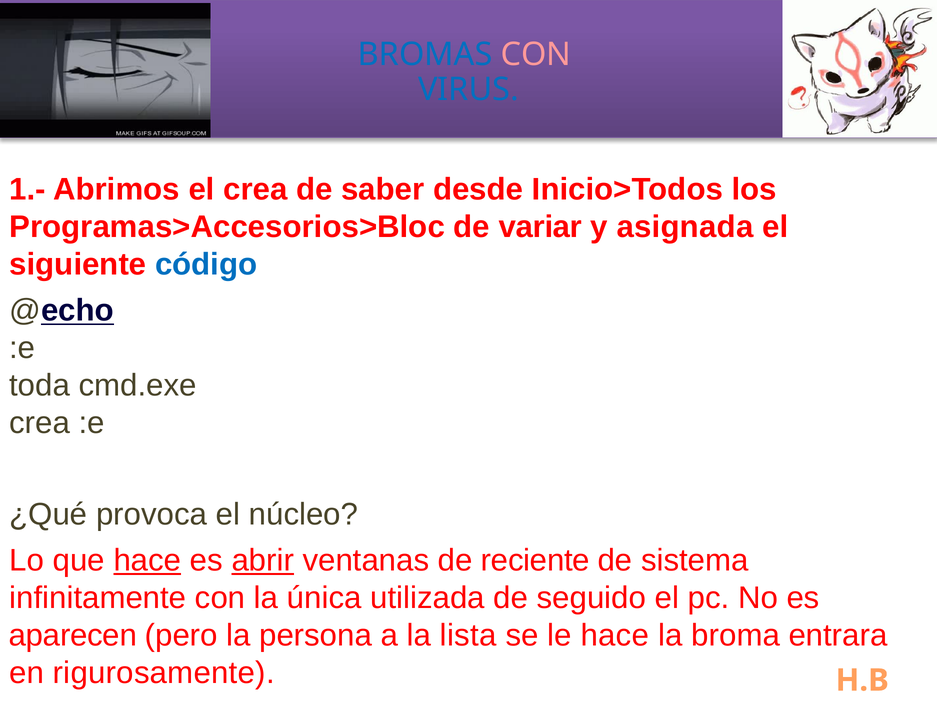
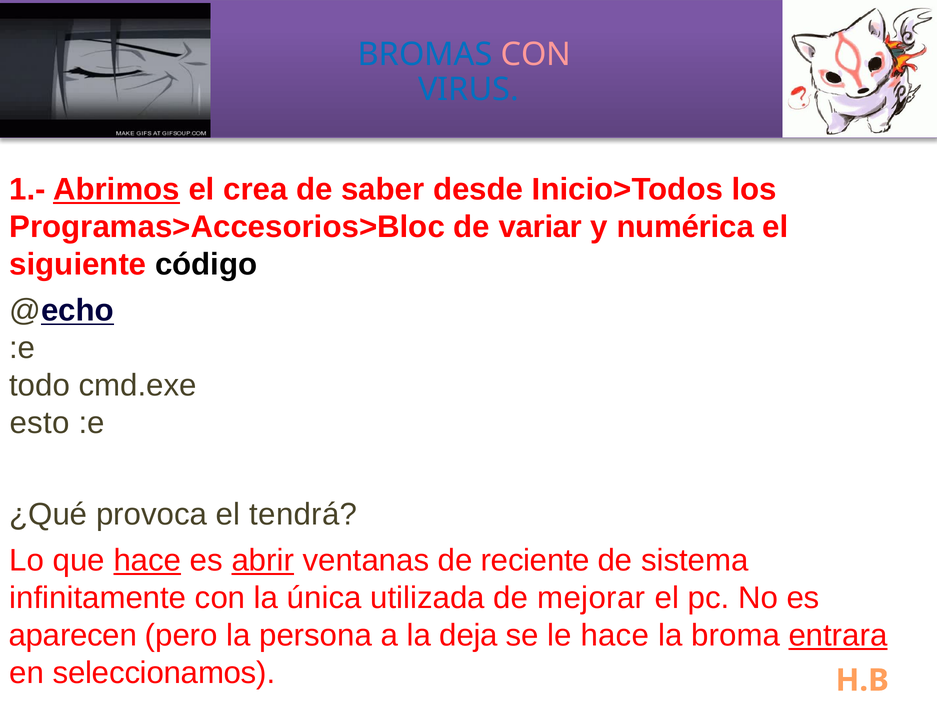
Abrimos underline: none -> present (117, 190)
asignada: asignada -> numérica (685, 227)
código colour: blue -> black (206, 265)
toda: toda -> todo (40, 385)
crea: crea -> esto (40, 423)
núcleo: núcleo -> tendrá (303, 514)
seguido: seguido -> mejorar (591, 598)
lista: lista -> deja (469, 635)
entrara underline: none -> present (838, 635)
rigurosamente: rigurosamente -> seleccionamos (164, 673)
